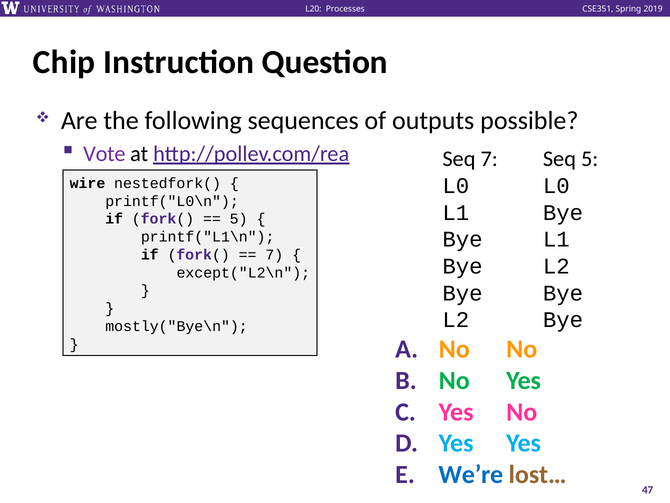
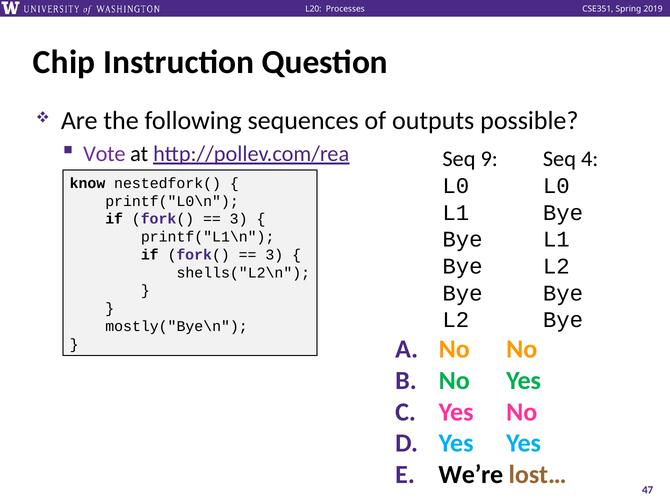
Seq 7: 7 -> 9 (489, 159)
Seq 5: 5 -> 4 (590, 159)
wire: wire -> know (87, 183)
5: 5 -> 3 (239, 219)
7: 7 -> 3 (274, 255)
except("L2\n: except("L2\n -> shells("L2\n (243, 272)
We’re colour: blue -> black (471, 474)
